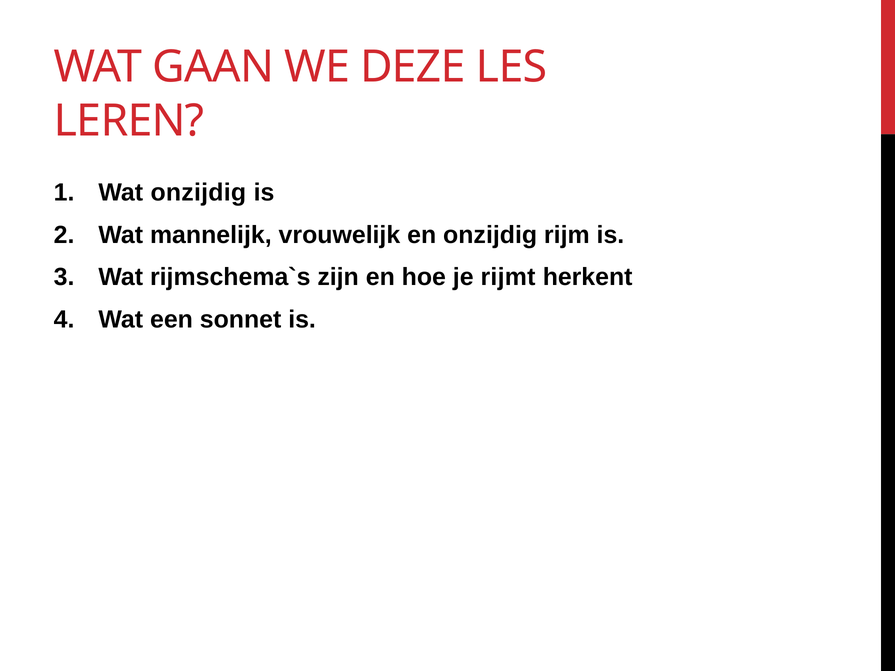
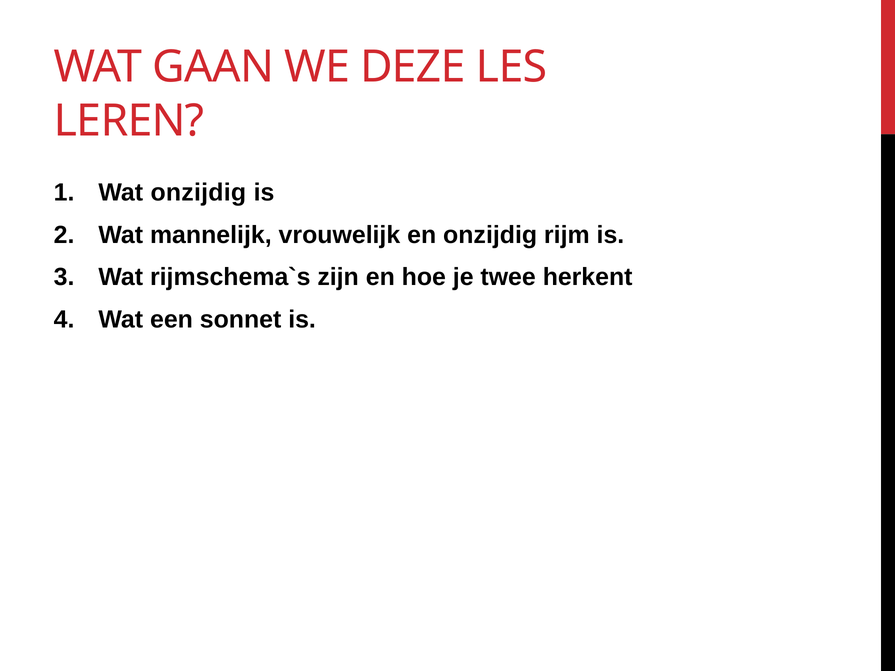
rijmt: rijmt -> twee (508, 277)
